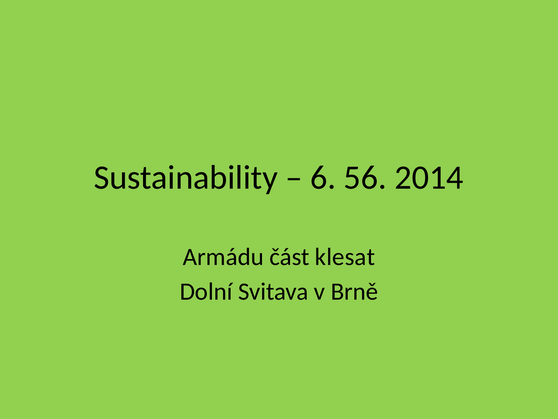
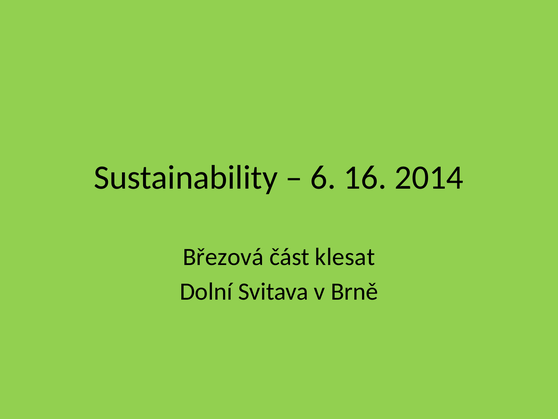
56: 56 -> 16 (365, 177)
Armádu: Armádu -> Březová (223, 257)
